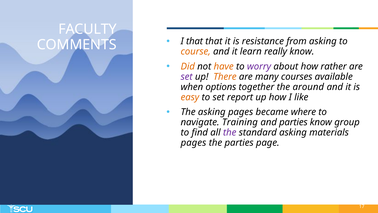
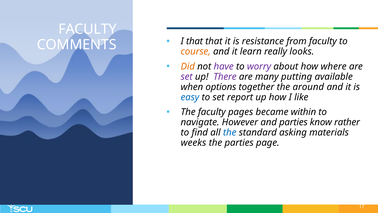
from asking: asking -> faculty (323, 41)
really know: know -> looks (302, 51)
have colour: orange -> purple (224, 66)
rather: rather -> where (334, 66)
There colour: orange -> purple (225, 77)
courses: courses -> putting (297, 77)
easy colour: orange -> blue (190, 97)
The asking: asking -> faculty (212, 112)
where: where -> within (303, 112)
Training: Training -> However (240, 122)
group: group -> rather (347, 122)
the colour: purple -> blue (230, 132)
pages: pages -> weeks (193, 142)
